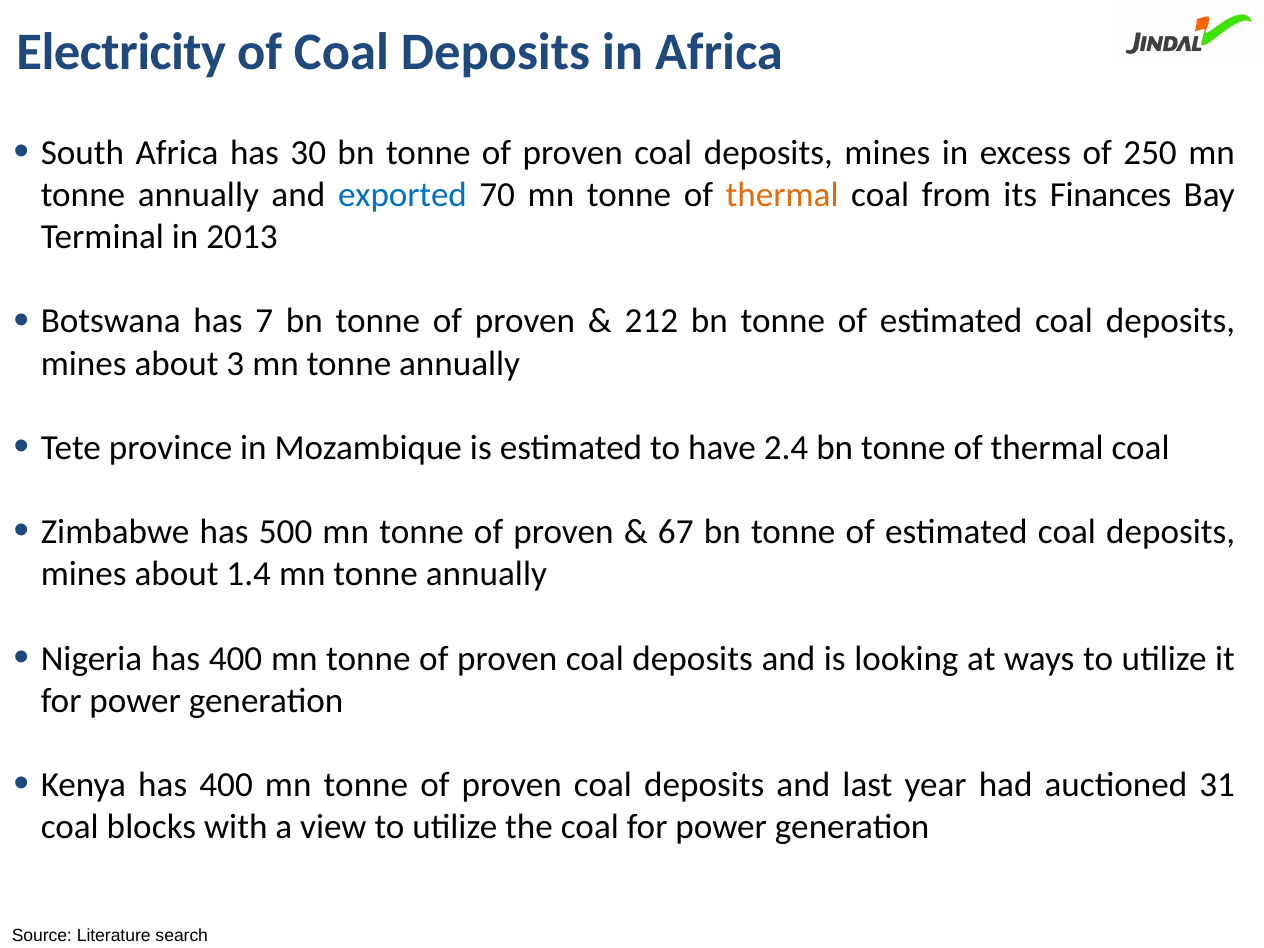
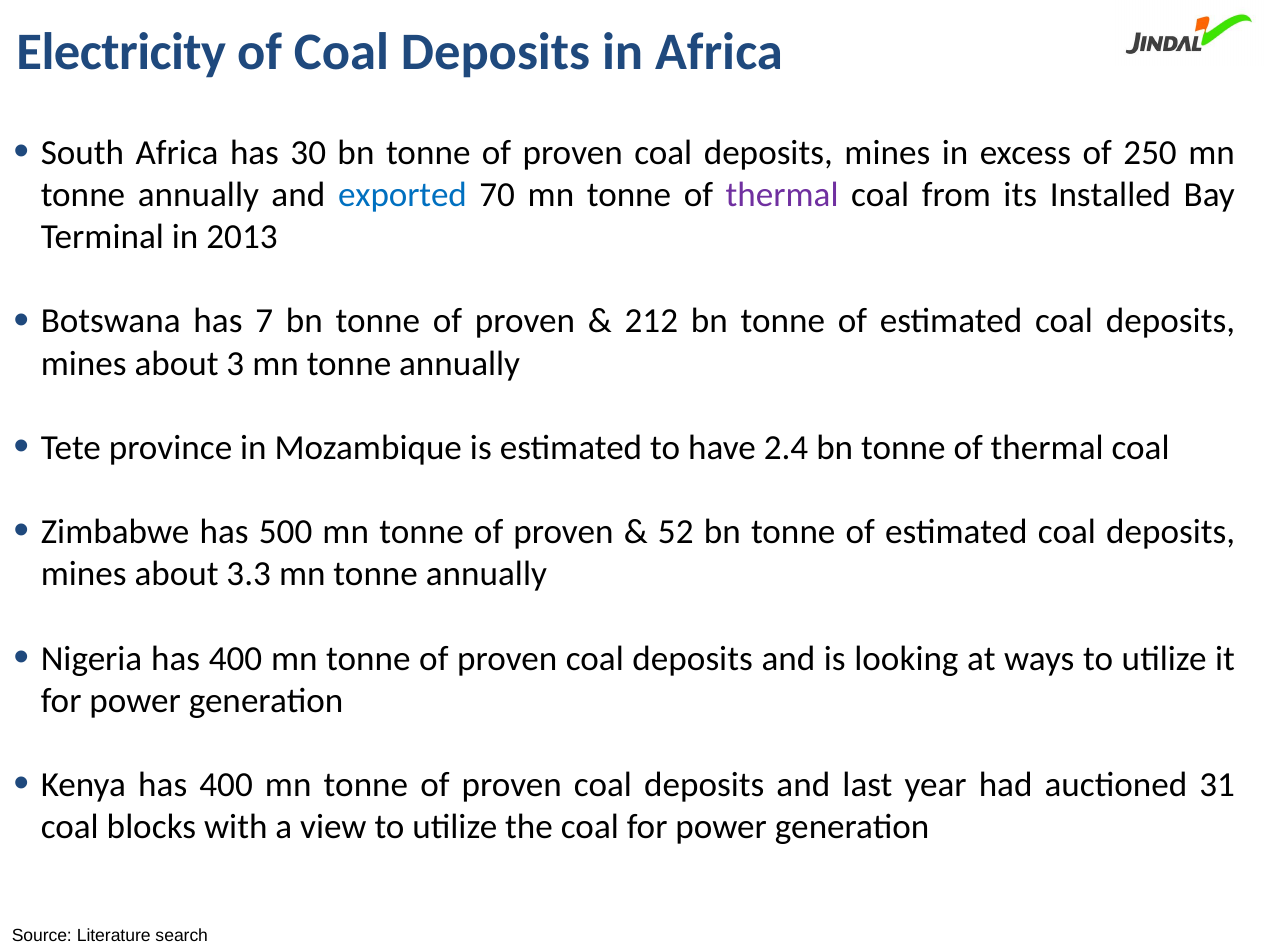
thermal colour: orange -> purple (782, 195)
Finances: Finances -> Installed (1110, 195)
67: 67 -> 52 (676, 532)
1.4: 1.4 -> 3.3 (249, 574)
